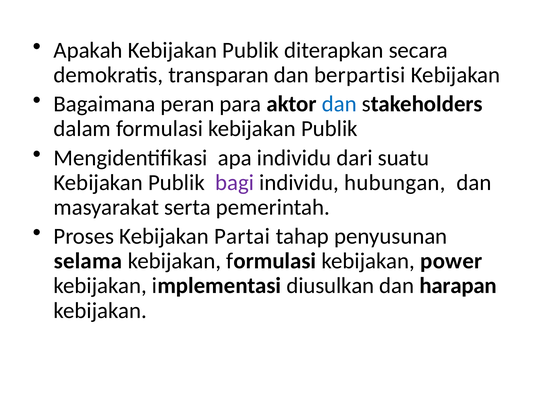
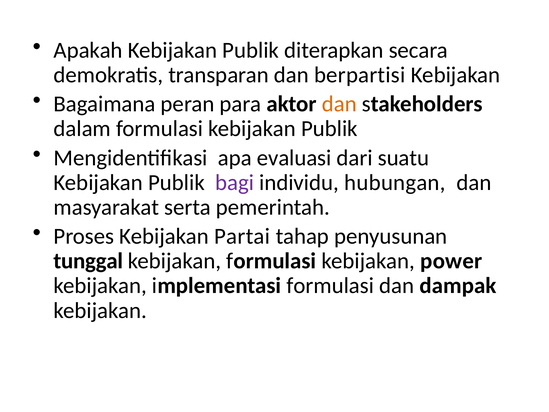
dan colour: blue -> orange (339, 104)
apa individu: individu -> evaluasi (294, 158)
selama: selama -> tunggal (88, 261)
implementasi diusulkan: diusulkan -> formulasi (330, 286)
harapan: harapan -> dampak (458, 286)
